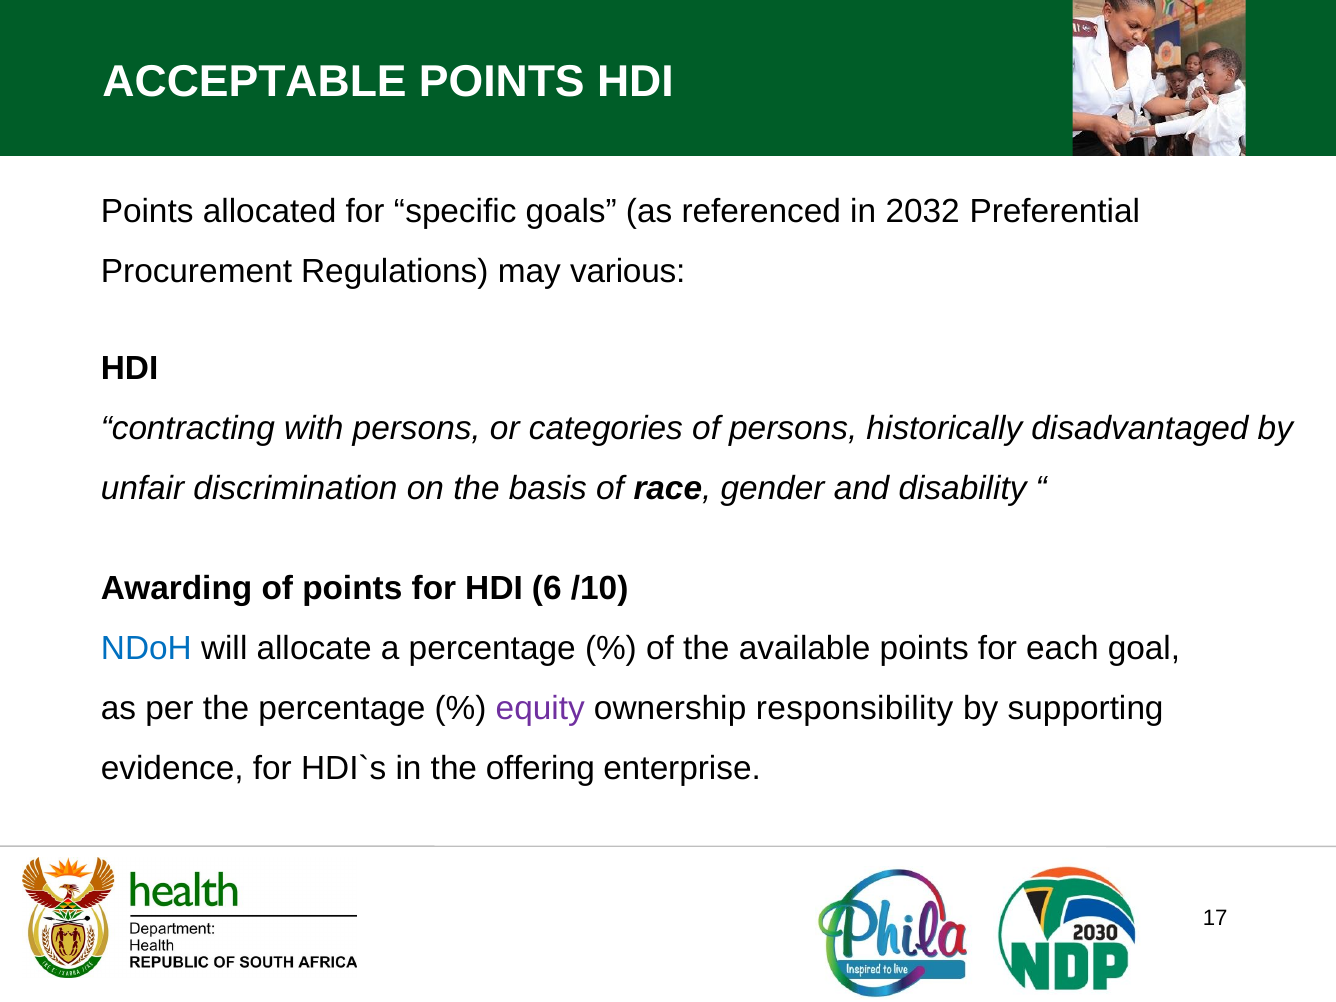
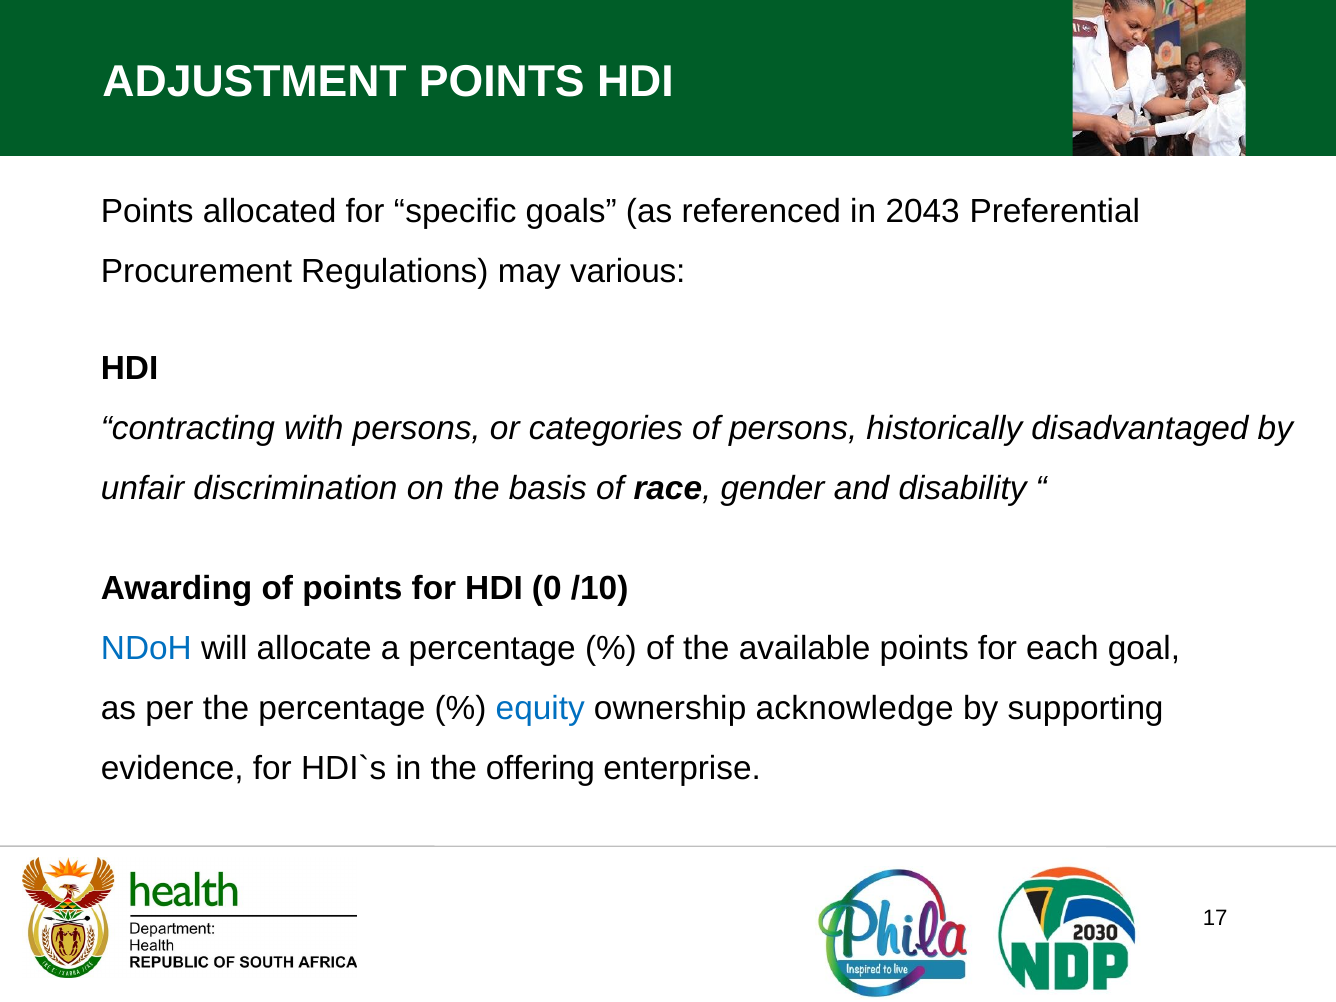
ACCEPTABLE: ACCEPTABLE -> ADJUSTMENT (255, 82)
2032: 2032 -> 2043 (923, 211)
6: 6 -> 0 (547, 589)
equity colour: purple -> blue (540, 709)
responsibility: responsibility -> acknowledge (855, 709)
